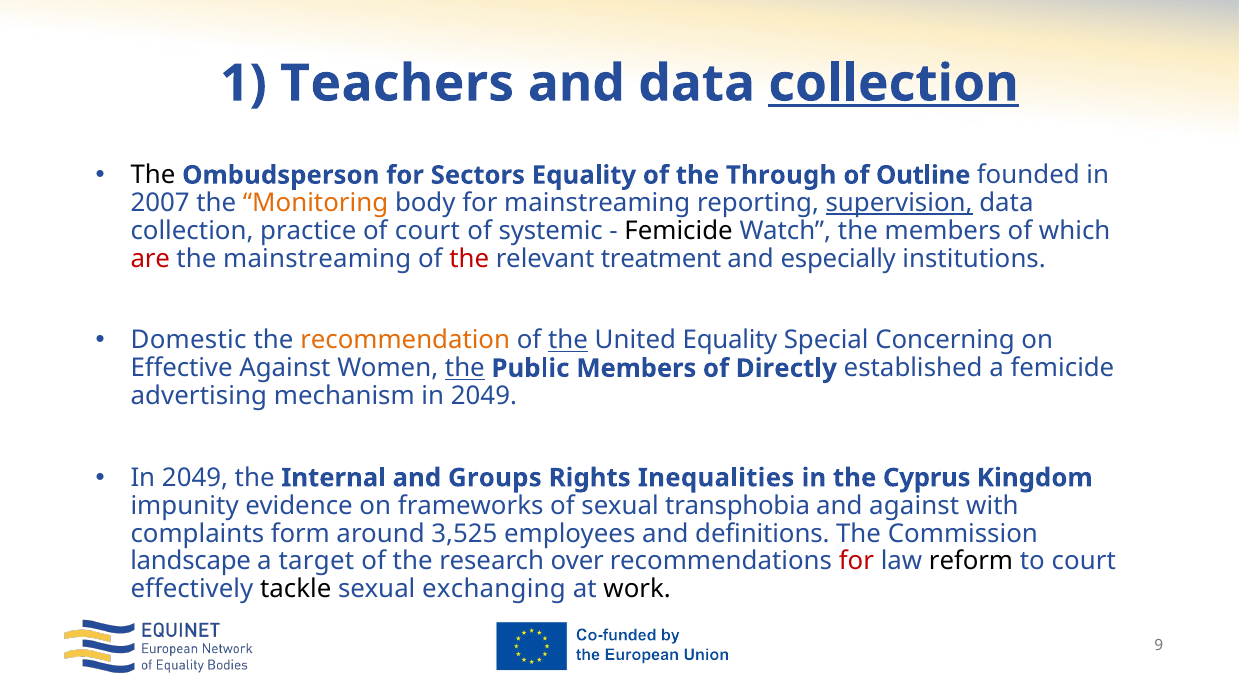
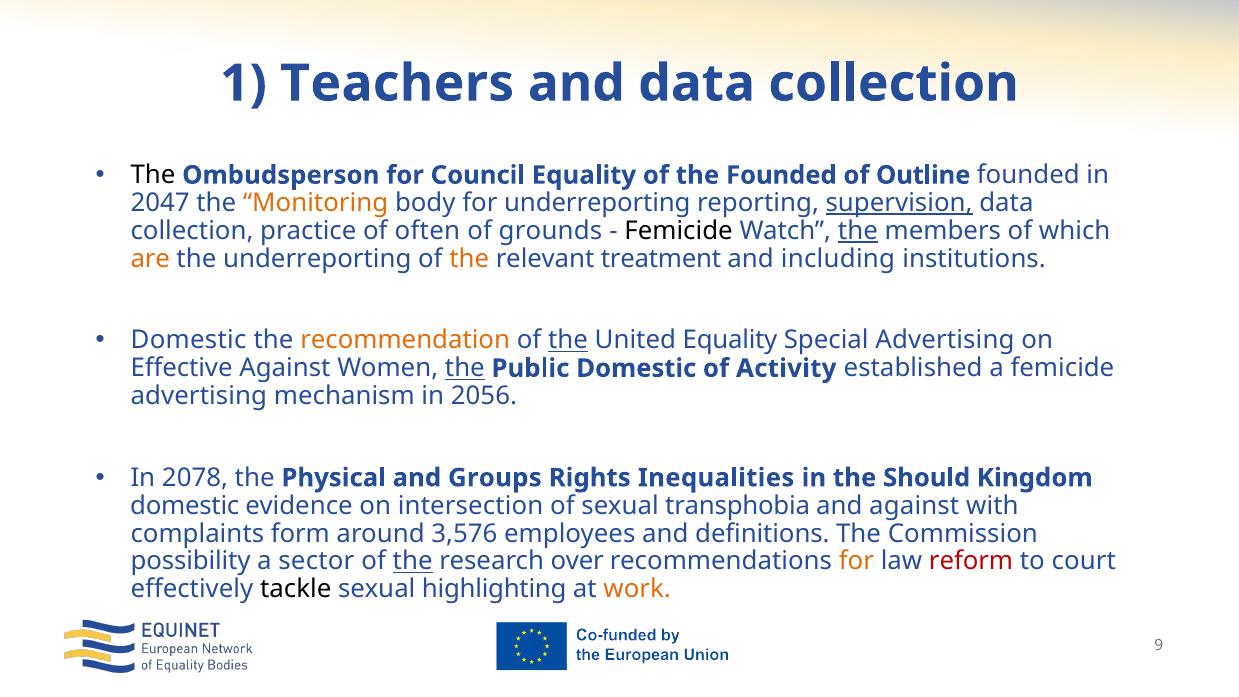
collection underline: present -> none (894, 83)
Sectors: Sectors -> Council (478, 175)
the Through: Through -> Founded (781, 175)
2007: 2007 -> 2047 (160, 203)
for mainstreaming: mainstreaming -> underreporting (597, 203)
of court: court -> often (427, 231)
systemic: systemic -> grounds (551, 231)
the underline: none -> present (858, 231)
are colour: red -> orange (150, 259)
the mainstreaming: mainstreaming -> underreporting (317, 259)
the colour: red -> orange (469, 259)
especially: especially -> including (838, 259)
Special Concerning: Concerning -> Advertising (945, 340)
Public Members: Members -> Domestic (636, 368)
Directly: Directly -> Activity (786, 368)
mechanism in 2049: 2049 -> 2056 (484, 396)
2049: 2049 -> 2078 (195, 478)
Internal: Internal -> Physical (334, 478)
Cyprus: Cyprus -> Should (927, 478)
impunity: impunity -> domestic (185, 506)
frameworks: frameworks -> intersection (471, 506)
3,525: 3,525 -> 3,576 (464, 534)
landscape: landscape -> possibility (191, 561)
target: target -> sector (316, 561)
the underline: none -> present (413, 561)
for colour: red -> orange (856, 561)
reform colour: black -> red (971, 561)
exchanging: exchanging -> highlighting (494, 589)
work colour: black -> orange (637, 589)
